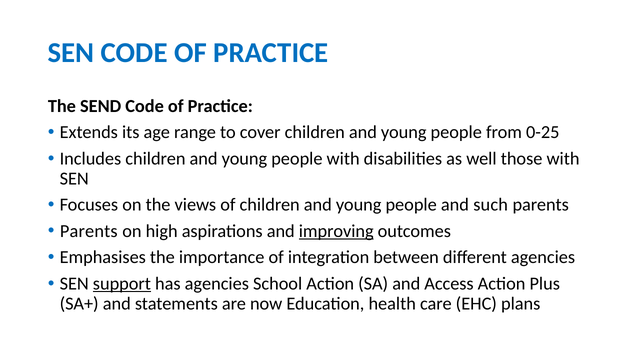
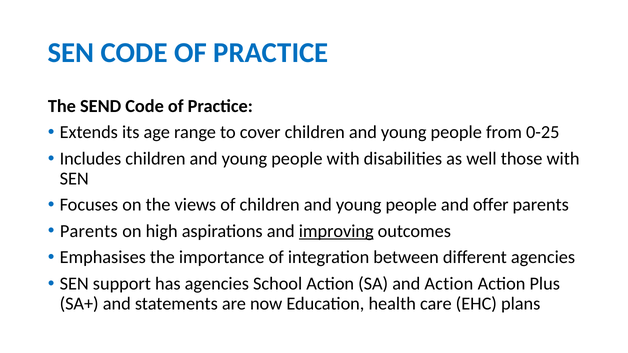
such: such -> offer (491, 205)
support underline: present -> none (122, 284)
and Access: Access -> Action (449, 284)
